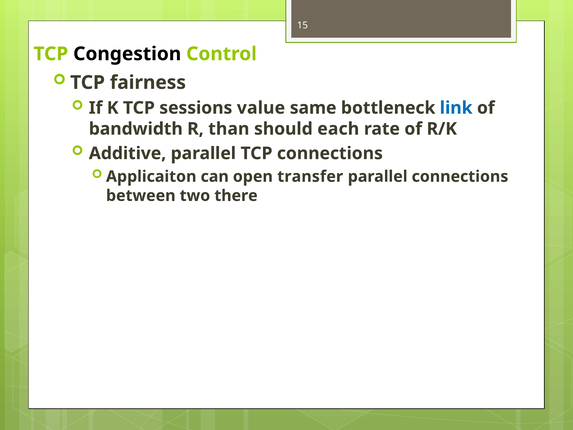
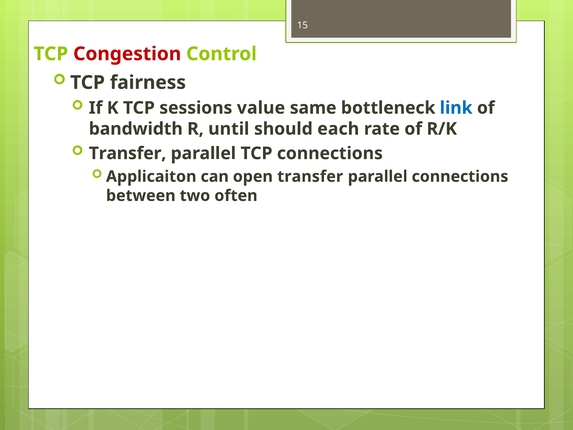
Congestion colour: black -> red (127, 54)
than: than -> until (229, 129)
Additive: Additive -> Transfer (128, 153)
there: there -> often (236, 196)
